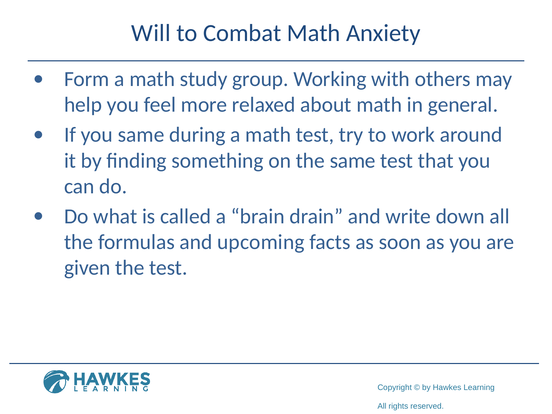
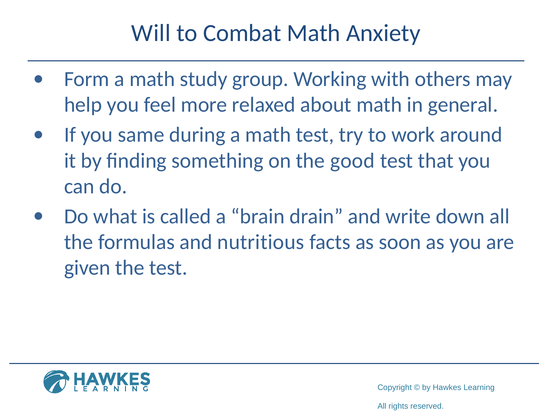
the same: same -> good (352, 161)
upcoming: upcoming -> nutritious (261, 242)
